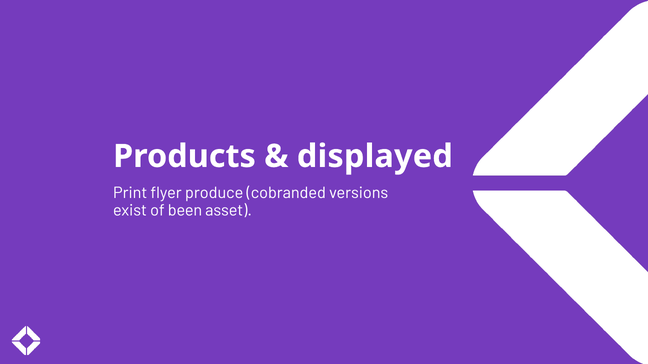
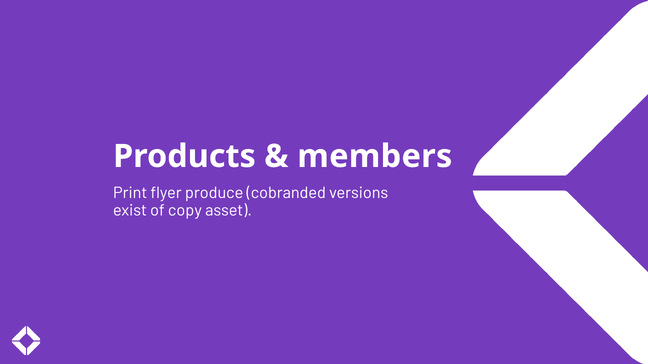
displayed: displayed -> members (375, 157)
been: been -> copy (185, 211)
